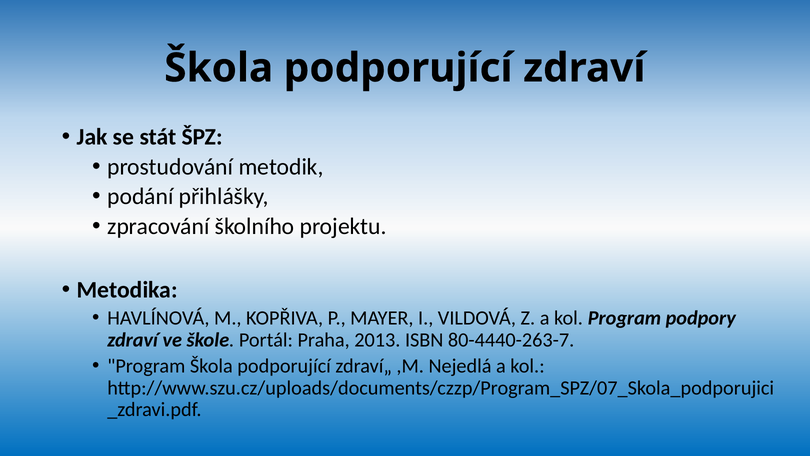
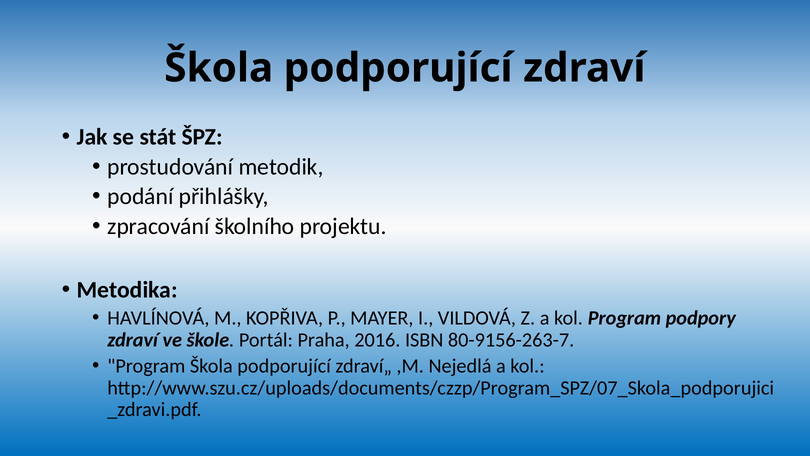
2013: 2013 -> 2016 (377, 340)
80-4440-263-7: 80-4440-263-7 -> 80-9156-263-7 (511, 340)
